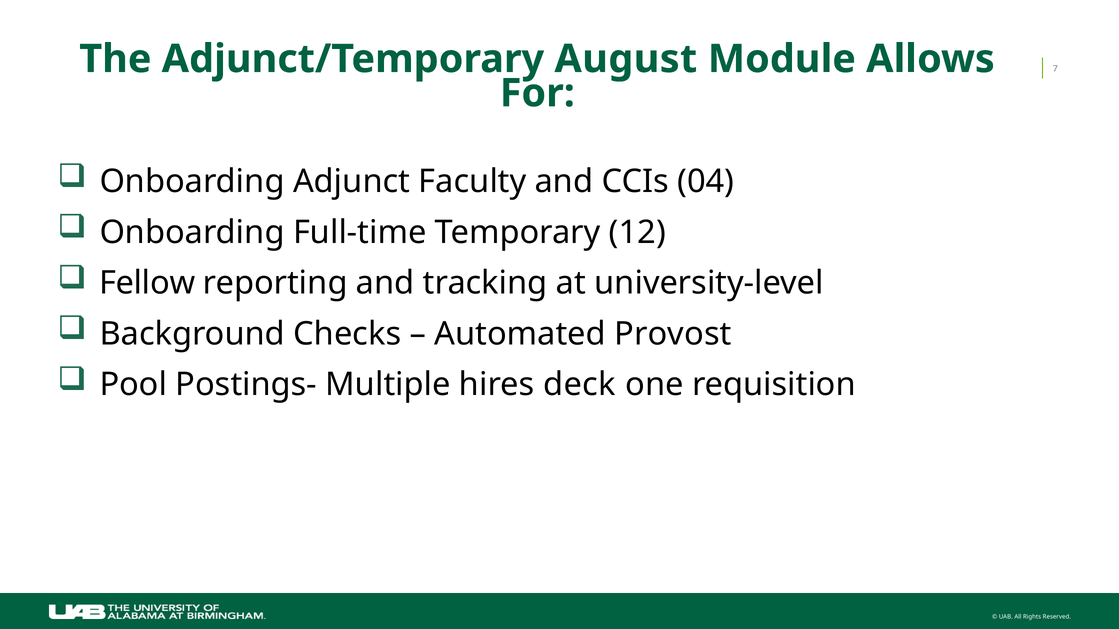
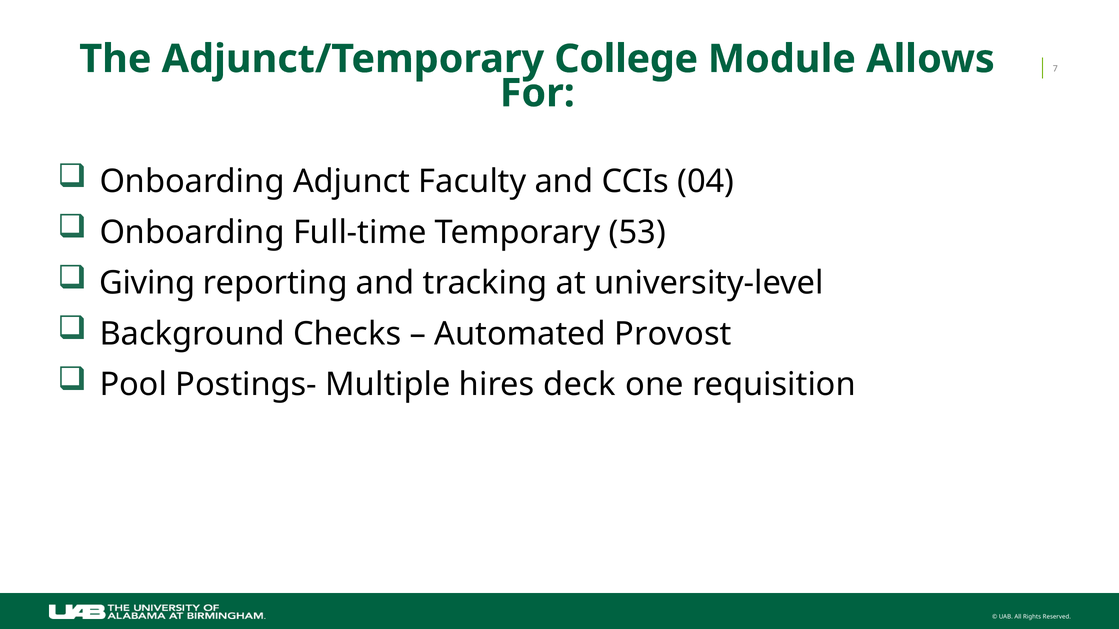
August: August -> College (626, 59)
12: 12 -> 53 (637, 233)
Fellow: Fellow -> Giving (147, 283)
